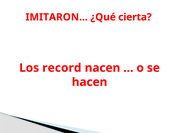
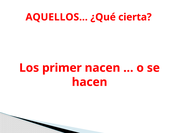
IMITARON…: IMITARON… -> AQUELLOS… (57, 17)
record: record -> primer (62, 68)
